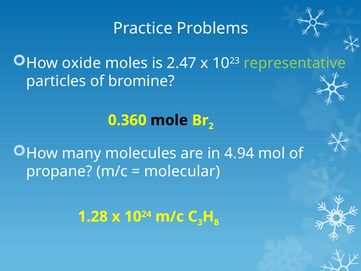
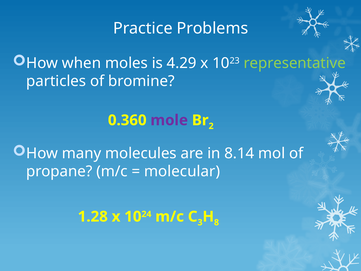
oxide: oxide -> when (81, 63)
2.47: 2.47 -> 4.29 (182, 63)
mole colour: black -> purple (169, 120)
4.94: 4.94 -> 8.14 (239, 153)
